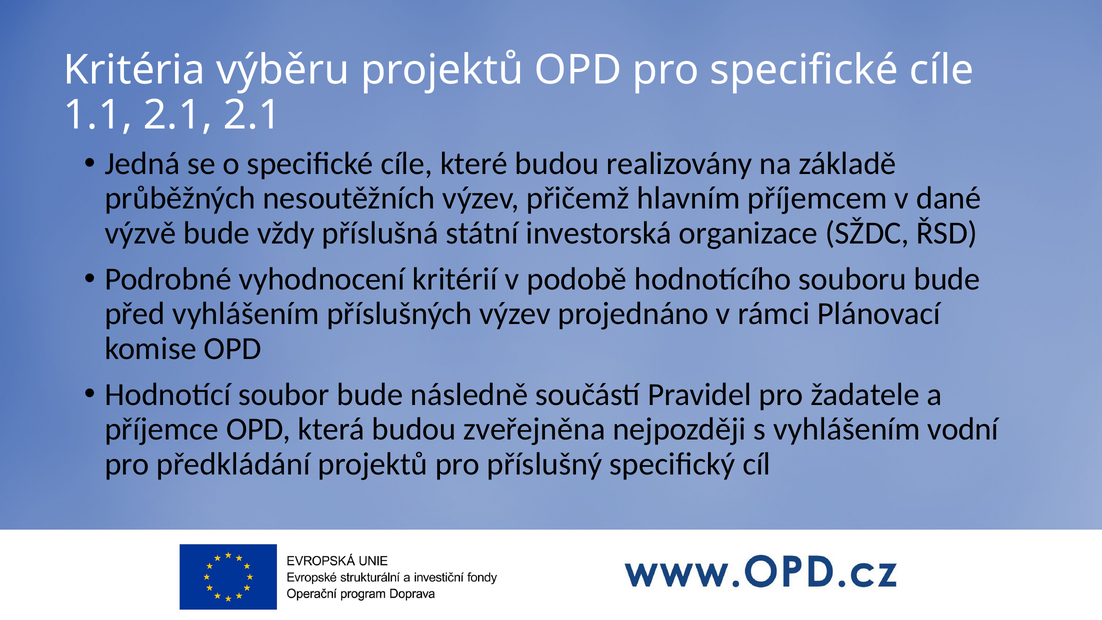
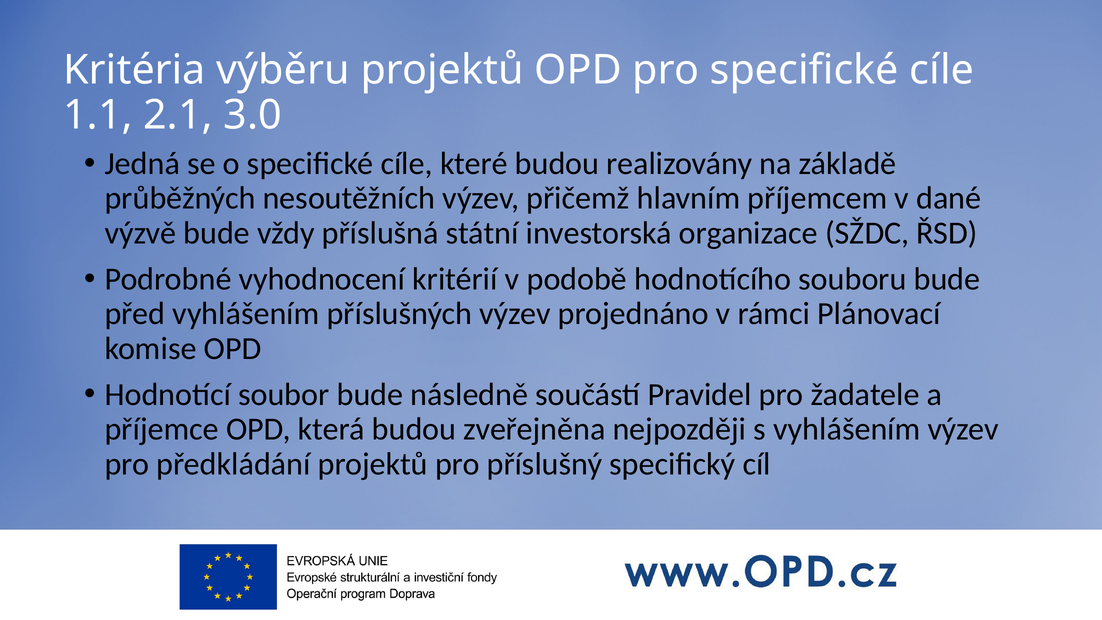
2.1 2.1: 2.1 -> 3.0 (253, 115)
vyhlášením vodní: vodní -> výzev (963, 429)
